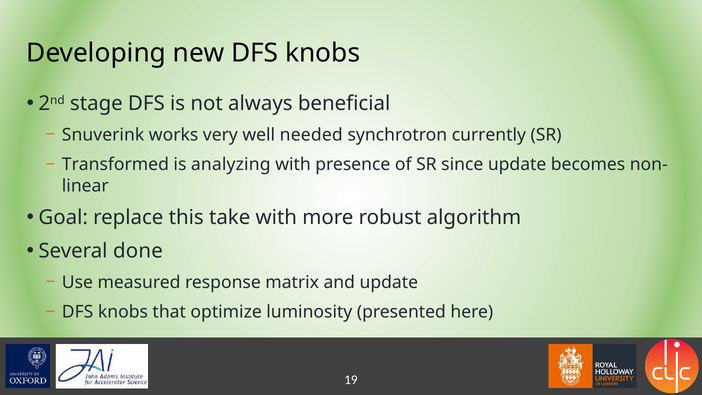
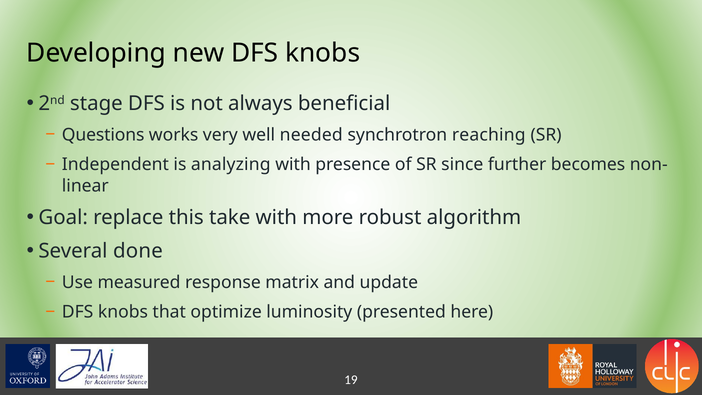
Snuverink: Snuverink -> Questions (103, 135)
currently: currently -> reaching (489, 135)
Transformed: Transformed -> Independent (115, 165)
since update: update -> further (517, 165)
